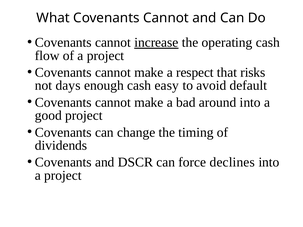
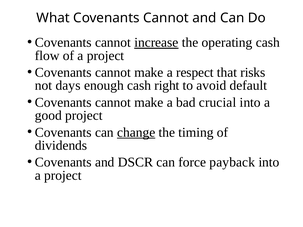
easy: easy -> right (167, 86)
around: around -> crucial (218, 102)
change underline: none -> present (136, 132)
declines: declines -> payback (232, 162)
